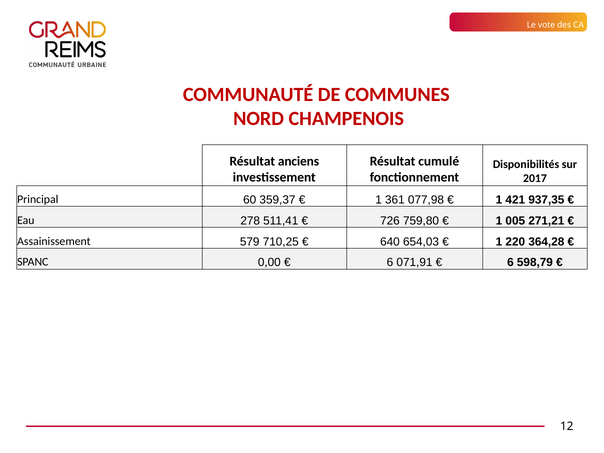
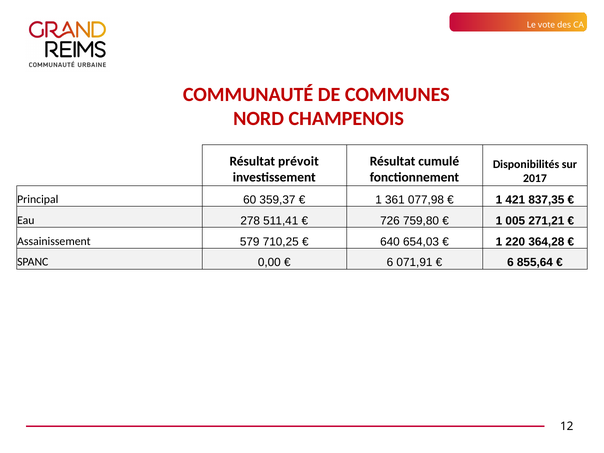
anciens: anciens -> prévoit (298, 161)
937,35: 937,35 -> 837,35 (546, 200)
598,79: 598,79 -> 855,64 (535, 263)
